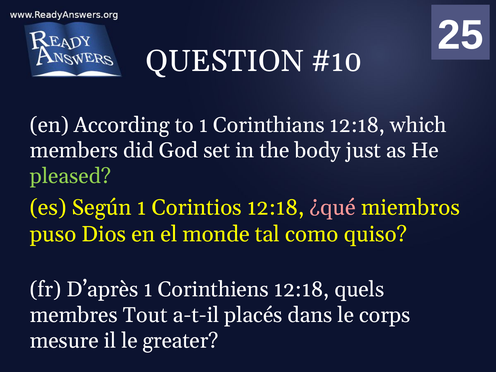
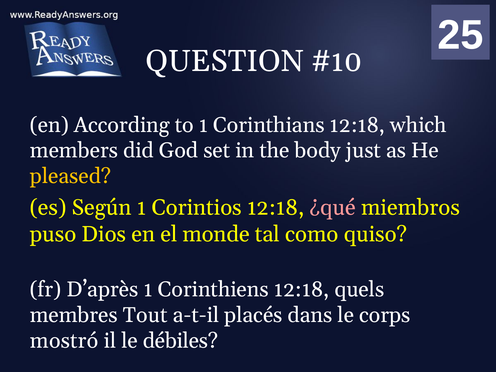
pleased colour: light green -> yellow (71, 176)
mesure: mesure -> mostró (64, 341)
greater: greater -> débiles (181, 341)
